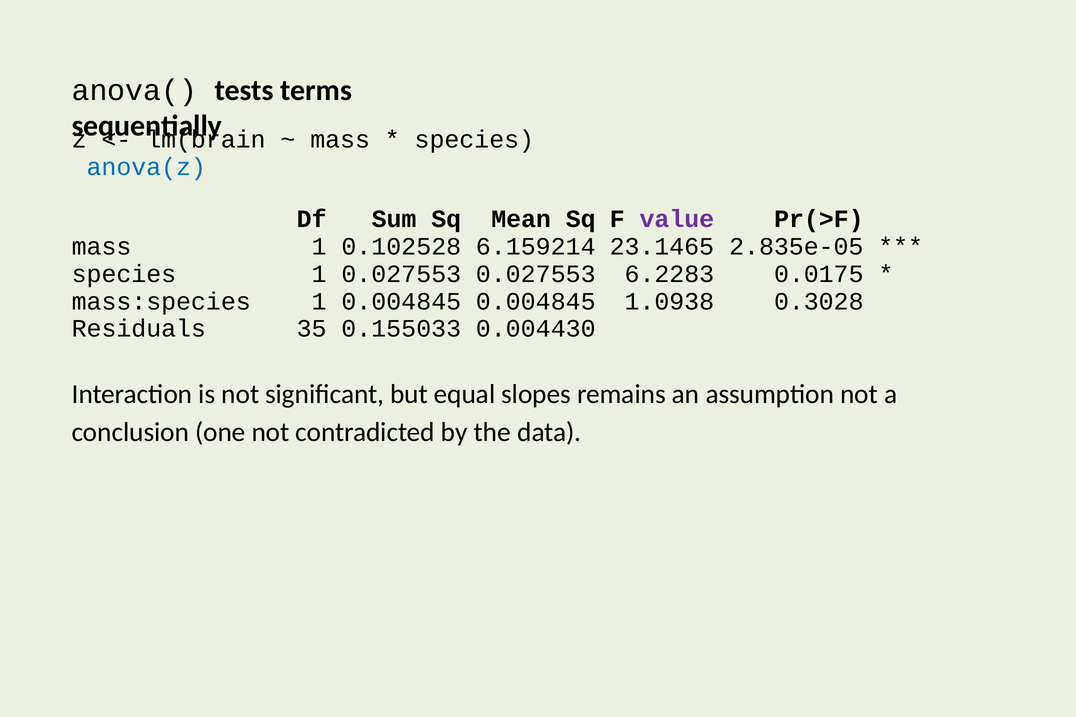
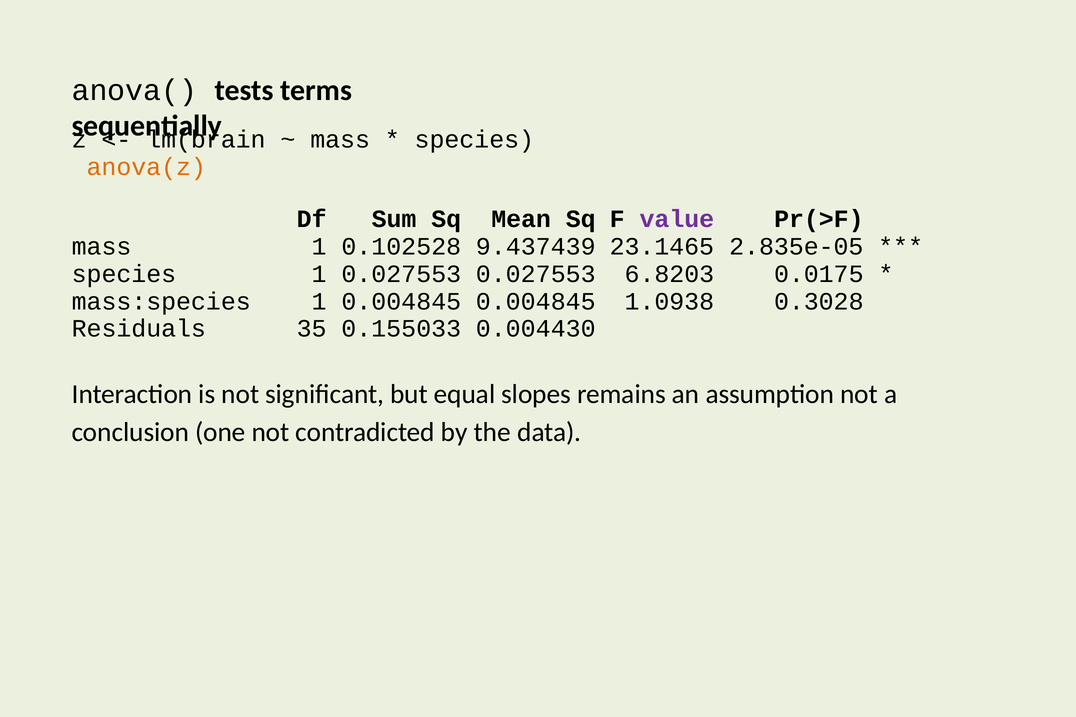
anova(z colour: blue -> orange (146, 167)
6.159214: 6.159214 -> 9.437439 (536, 247)
6.2283: 6.2283 -> 6.8203 (669, 274)
